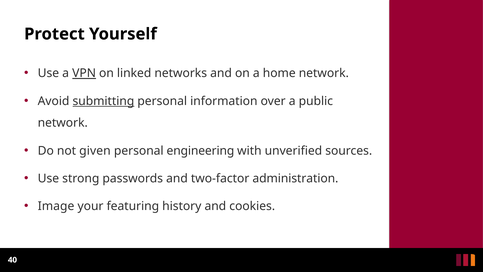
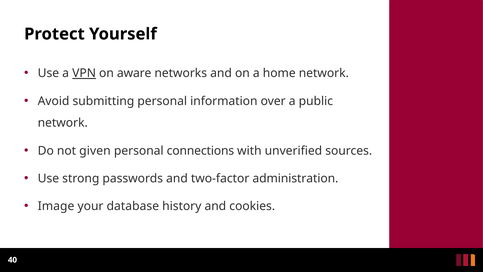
linked: linked -> aware (134, 73)
submitting underline: present -> none (103, 101)
engineering: engineering -> connections (200, 151)
featuring: featuring -> database (133, 206)
